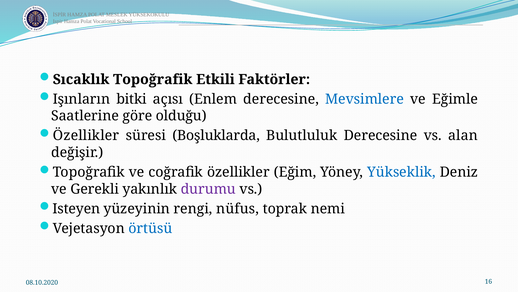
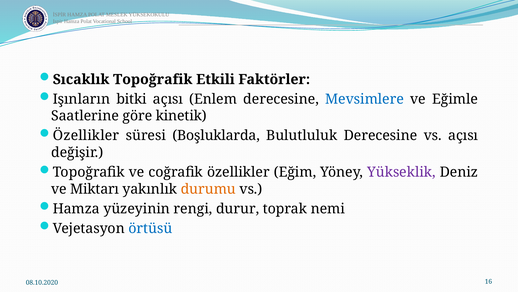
olduğu: olduğu -> kinetik (181, 116)
vs alan: alan -> açısı (463, 135)
Yükseklik colour: blue -> purple (401, 172)
Gerekli: Gerekli -> Miktarı (95, 189)
durumu colour: purple -> orange (208, 189)
Isteyen: Isteyen -> Hamza (76, 208)
nüfus: nüfus -> durur (238, 208)
